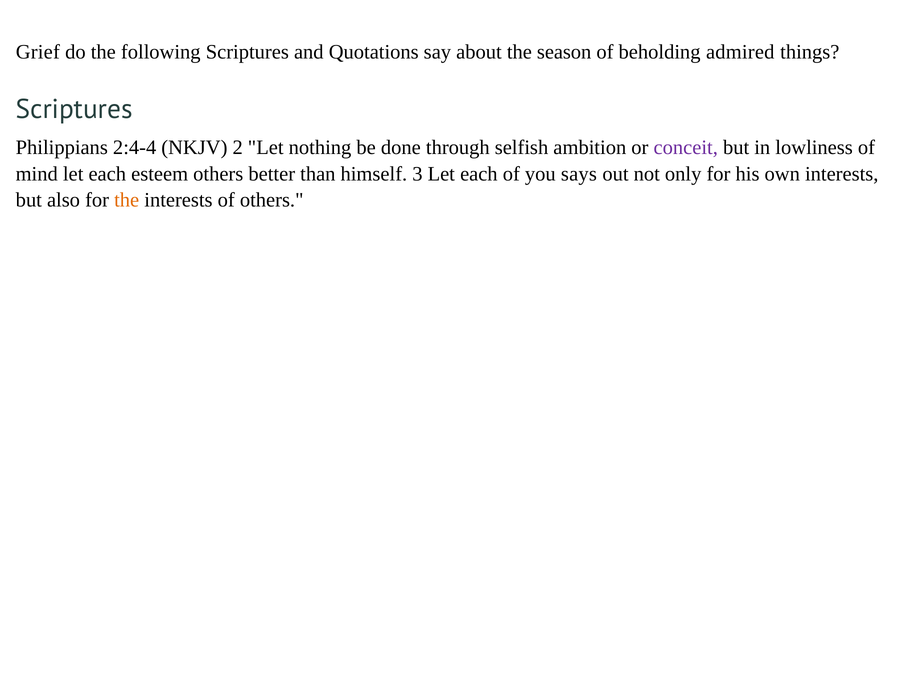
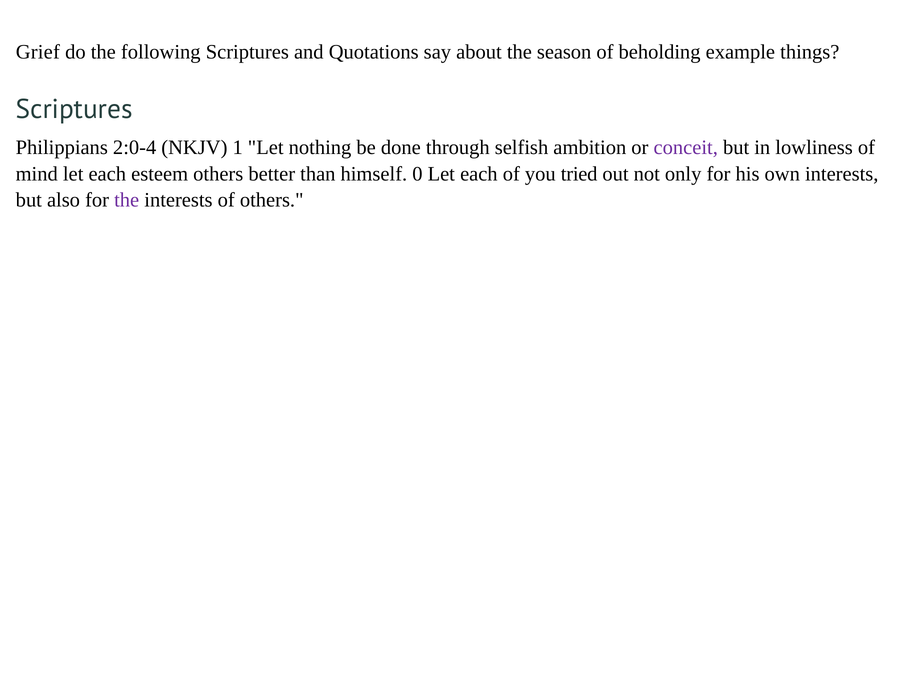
admired: admired -> example (740, 52)
2:4-4: 2:4-4 -> 2:0-4 (135, 148)
2: 2 -> 1 (238, 148)
3: 3 -> 0 (417, 174)
says: says -> tried (579, 174)
the colour: orange -> purple (127, 200)
